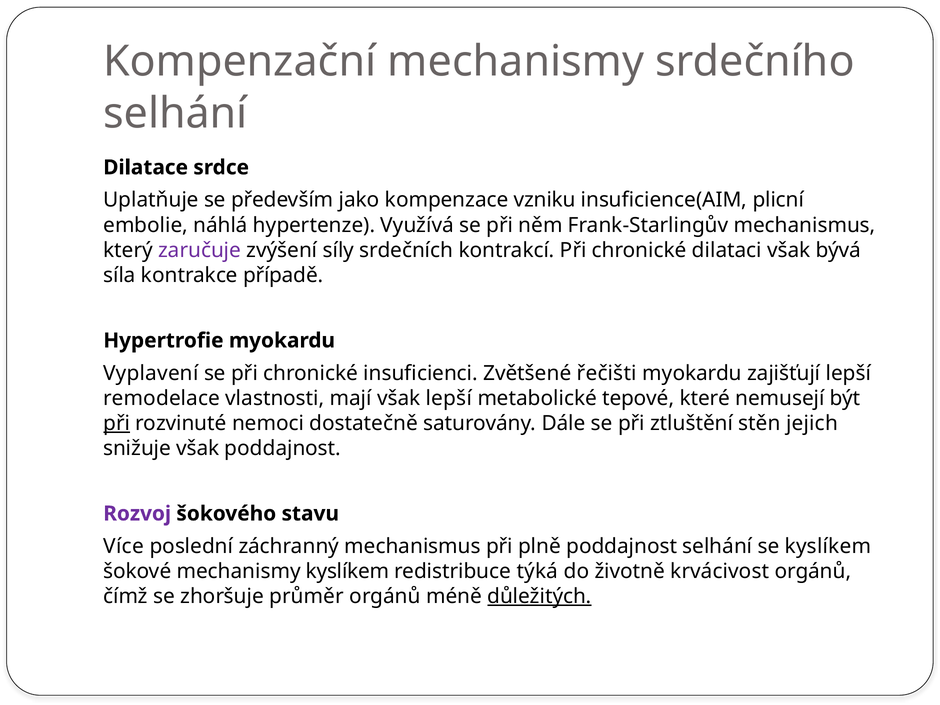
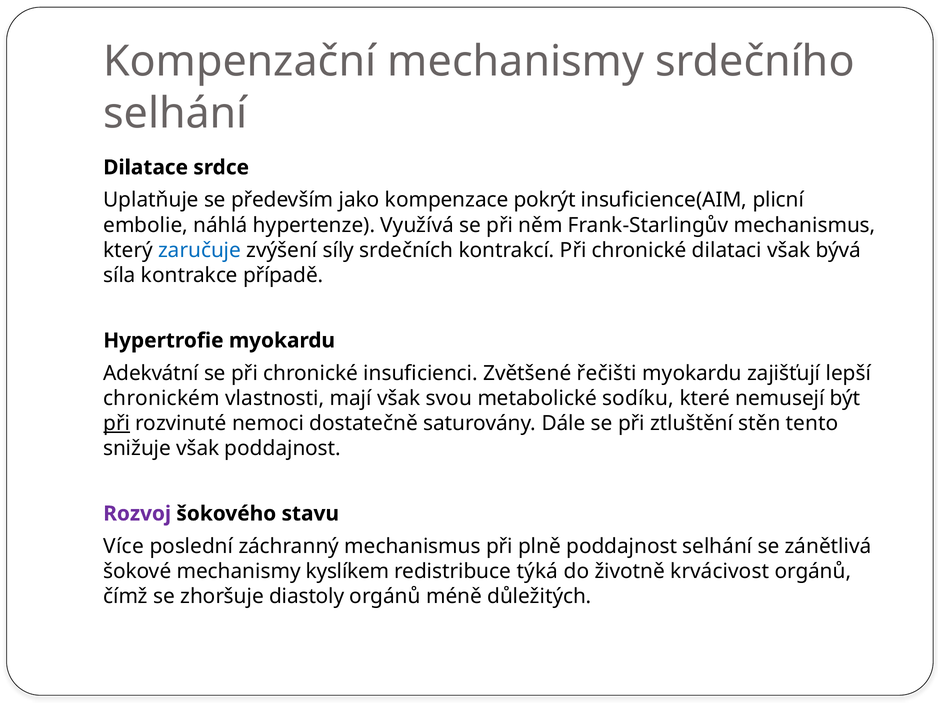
vzniku: vzniku -> pokrýt (545, 200)
zaručuje colour: purple -> blue (200, 250)
Vyplavení: Vyplavení -> Adekvátní (151, 373)
remodelace: remodelace -> chronickém (162, 398)
však lepší: lepší -> svou (449, 398)
tepové: tepové -> sodíku (638, 398)
jejich: jejich -> tento (812, 423)
se kyslíkem: kyslíkem -> zánětlivá (828, 546)
průměr: průměr -> diastoly (307, 596)
důležitých underline: present -> none (539, 596)
